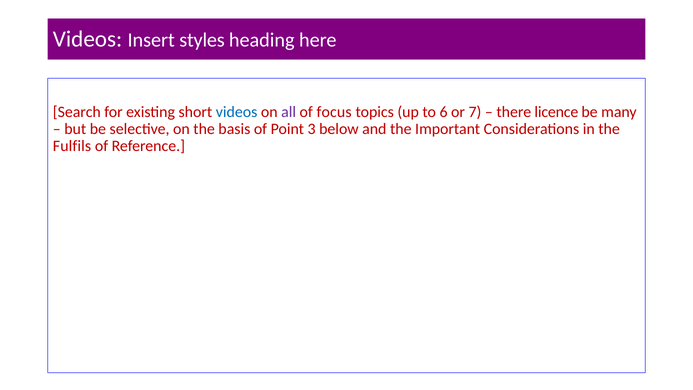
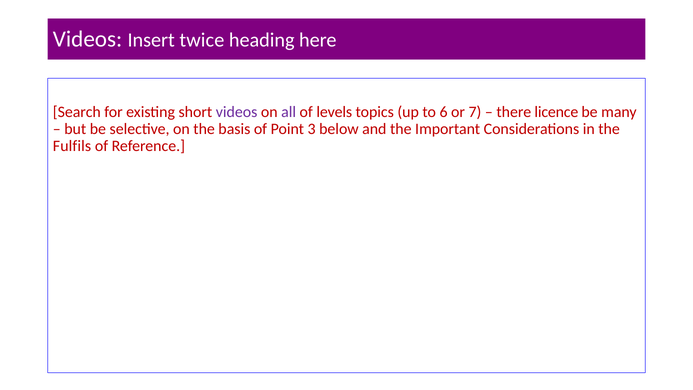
styles: styles -> twice (202, 40)
videos colour: blue -> purple (237, 112)
focus: focus -> levels (334, 112)
